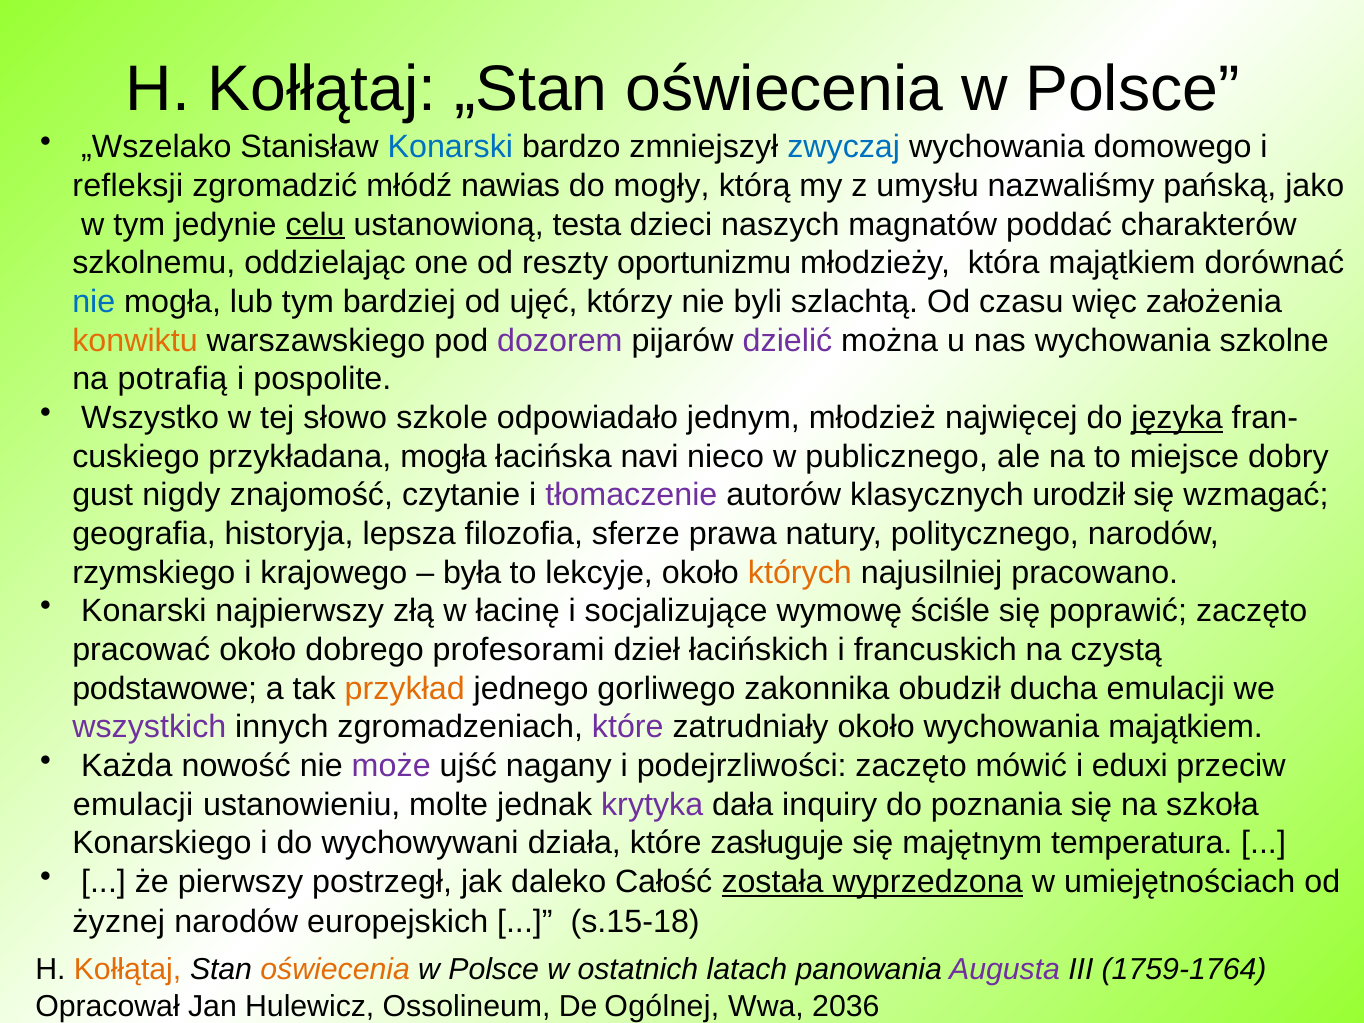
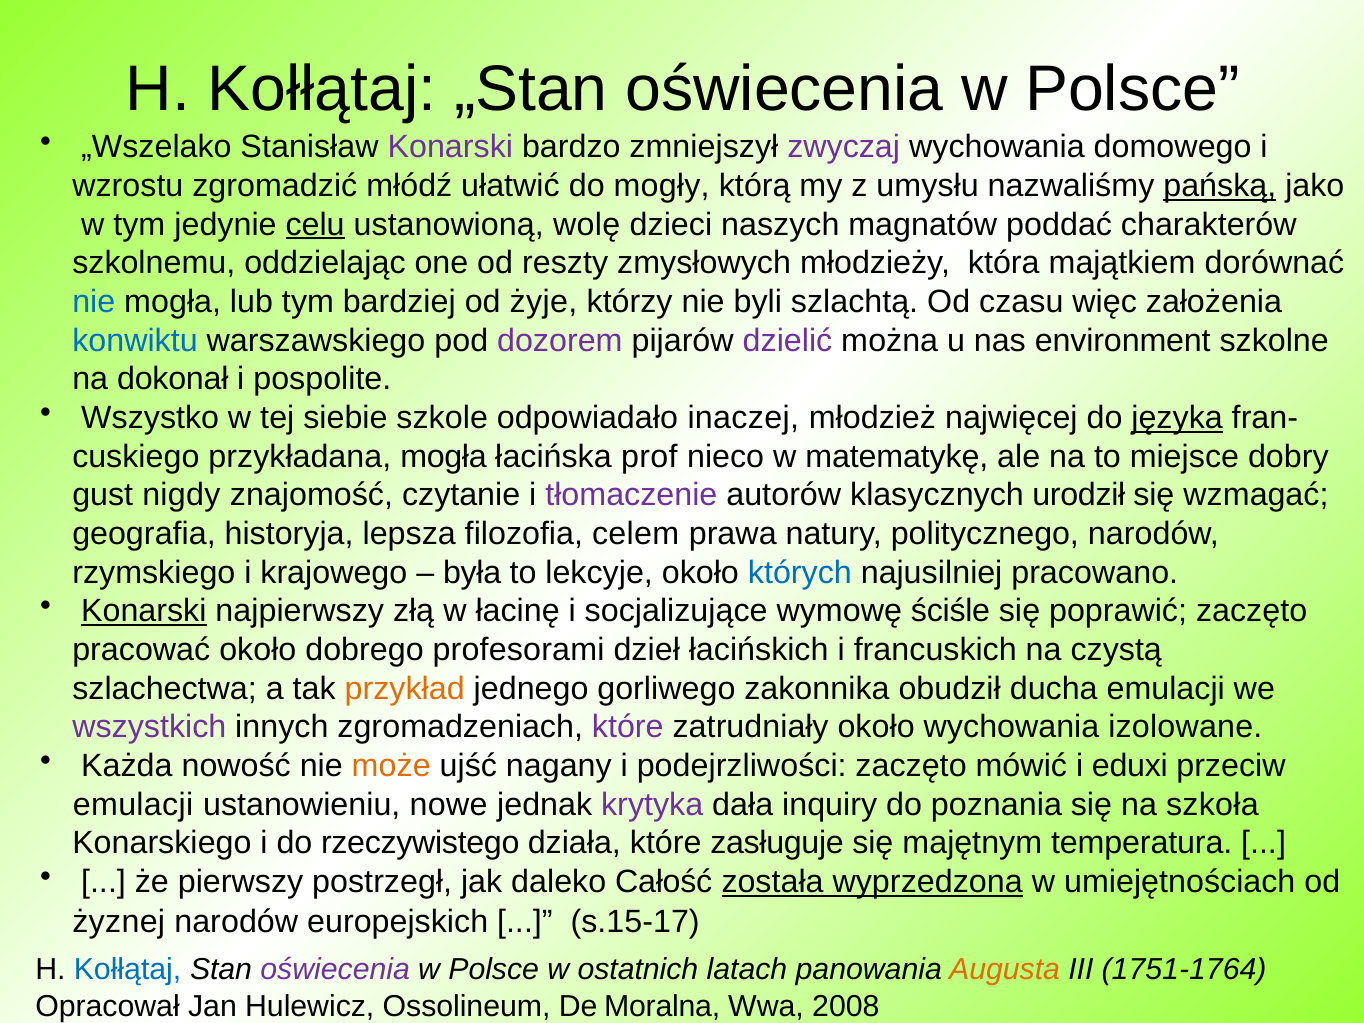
Konarski colour: blue -> purple (450, 147)
zwyczaj colour: blue -> purple (844, 147)
refleksji: refleksji -> wzrostu (128, 186)
nawias: nawias -> ułatwić (510, 186)
pańską underline: none -> present (1220, 186)
testa: testa -> wolę (587, 224)
oportunizmu: oportunizmu -> zmysłowych (704, 263)
ujęć: ujęć -> żyje (543, 302)
konwiktu colour: orange -> blue (135, 340)
nas wychowania: wychowania -> environment (1123, 340)
potrafią: potrafią -> dokonał (173, 379)
słowo: słowo -> siebie (345, 418)
jednym: jednym -> inaczej (743, 418)
navi: navi -> prof (649, 456)
publicznego: publicznego -> matematykę (897, 456)
sferze: sferze -> celem (636, 534)
których colour: orange -> blue (800, 572)
Konarski underline: none -> present (144, 611)
podstawowe: podstawowe -> szlachectwa (165, 688)
wychowania majątkiem: majątkiem -> izolowane (1185, 727)
może colour: purple -> orange (391, 766)
molte: molte -> nowe (449, 804)
wychowywani: wychowywani -> rzeczywistego (420, 843)
s.15-18: s.15-18 -> s.15-17 (635, 922)
Kołłątaj colour: orange -> blue (128, 970)
oświecenia colour: orange -> purple (335, 970)
Augusta colour: purple -> orange (1005, 970)
1759-1764: 1759-1764 -> 1751-1764 (1184, 970)
Ogólnej: Ogólnej -> Moralna (662, 1006)
2036: 2036 -> 2008 (846, 1006)
